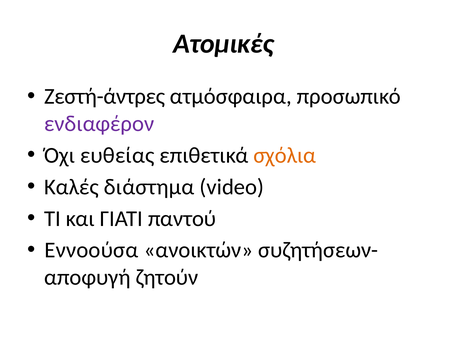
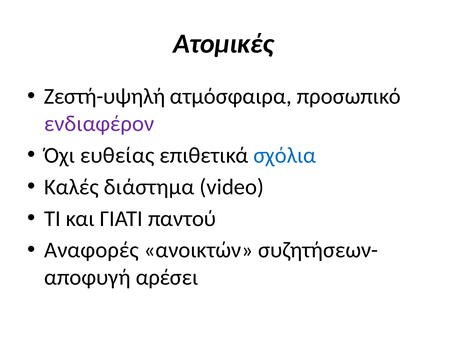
Ζεστή-άντρες: Ζεστή-άντρες -> Ζεστή-υψηλή (105, 97)
σχόλια colour: orange -> blue (285, 156)
Εννοούσα: Εννοούσα -> Αναφορές (91, 251)
ζητούν: ζητούν -> αρέσει (167, 278)
